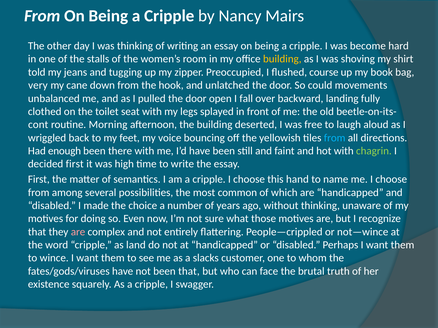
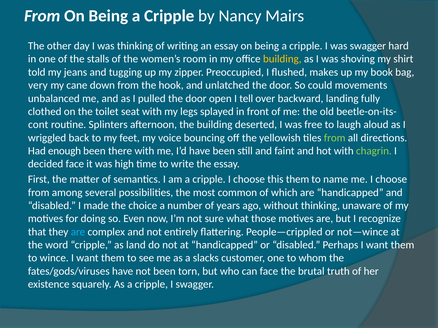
was become: become -> swagger (368, 46)
course: course -> makes (324, 72)
fall: fall -> tell (246, 99)
Morning: Morning -> Splinters (108, 125)
from colour: light blue -> light green (335, 138)
decided first: first -> face (75, 164)
this hand: hand -> them (298, 180)
are colour: pink -> light blue (78, 232)
been that: that -> torn (189, 272)
